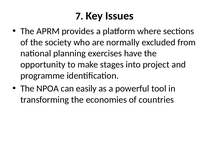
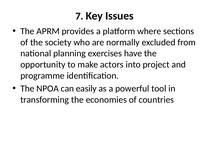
stages: stages -> actors (112, 65)
